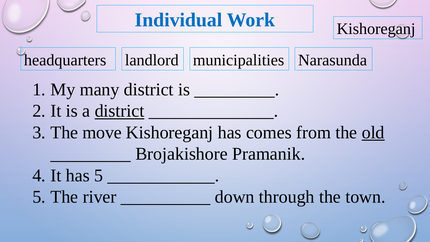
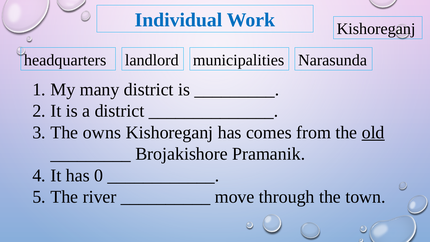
district underline: present -> none (119, 111)
move: move -> owns (102, 132)
has 5: 5 -> 0 (99, 175)
down: down -> move (235, 197)
